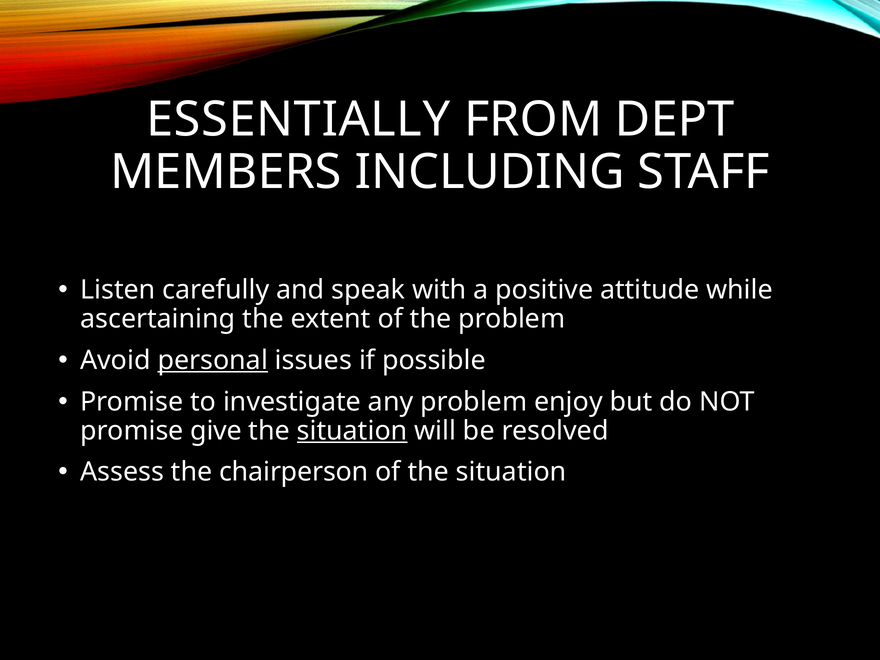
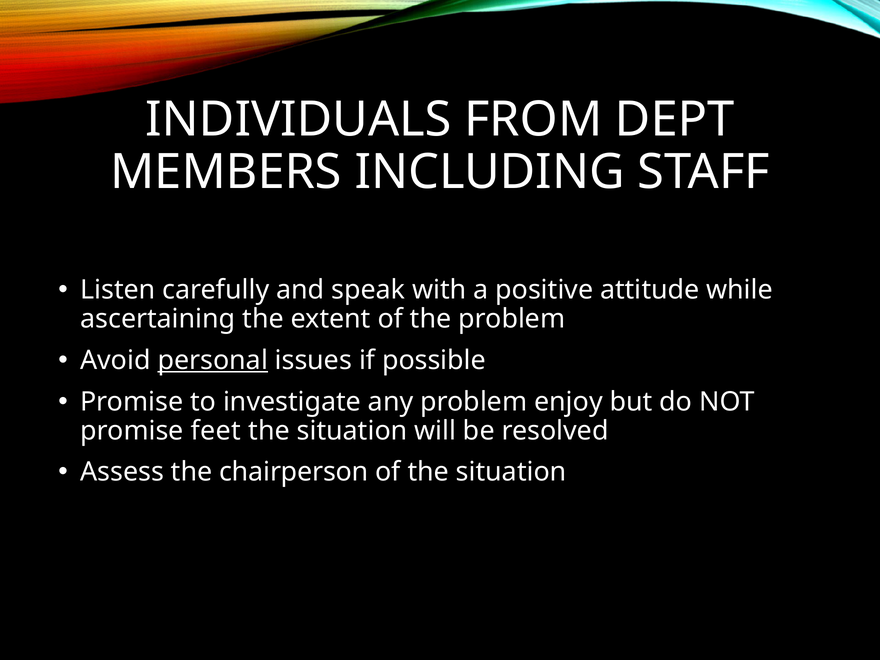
ESSENTIALLY: ESSENTIALLY -> INDIVIDUALS (298, 120)
give: give -> feet (216, 431)
situation underline: present -> none (352, 431)
